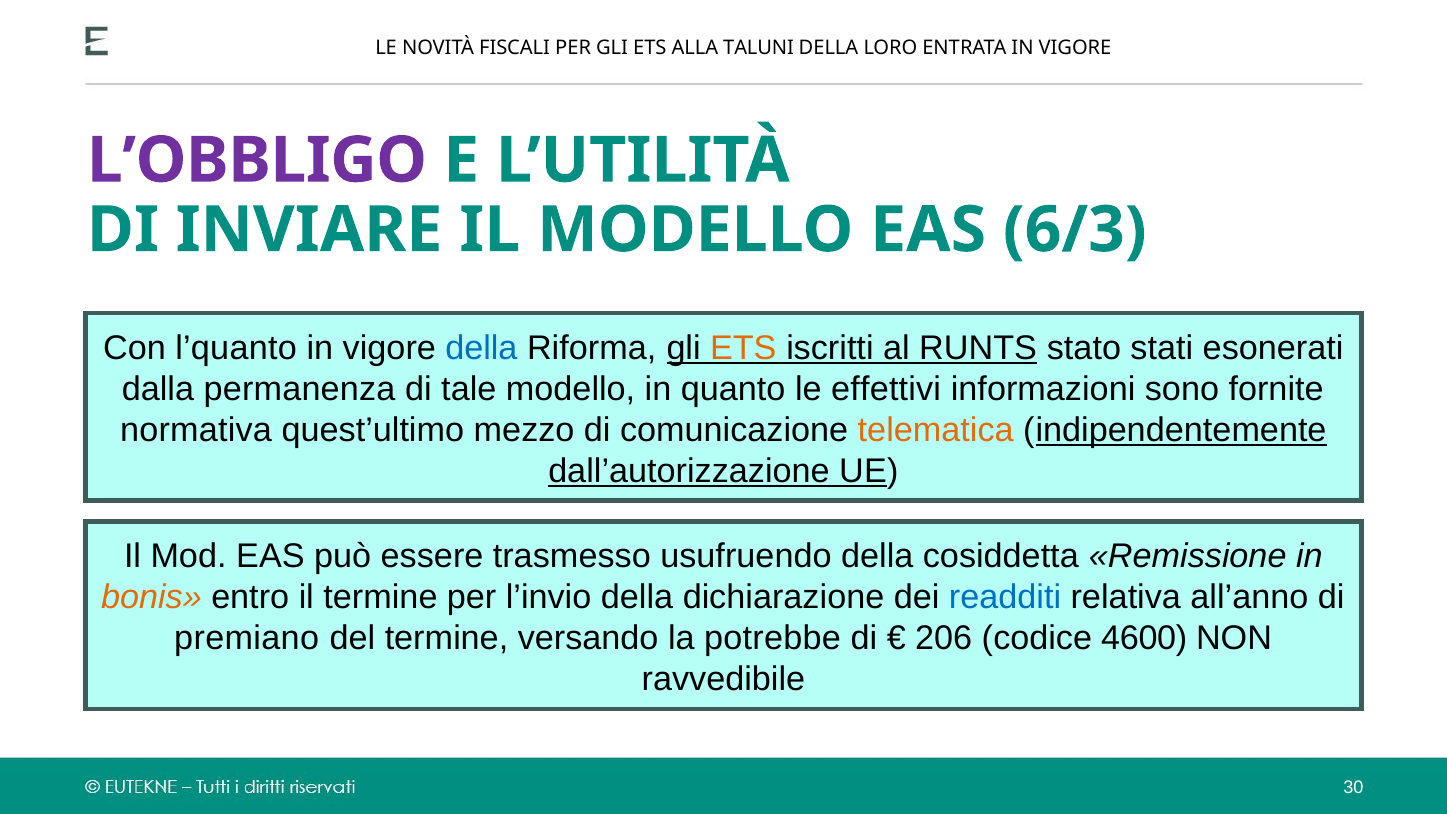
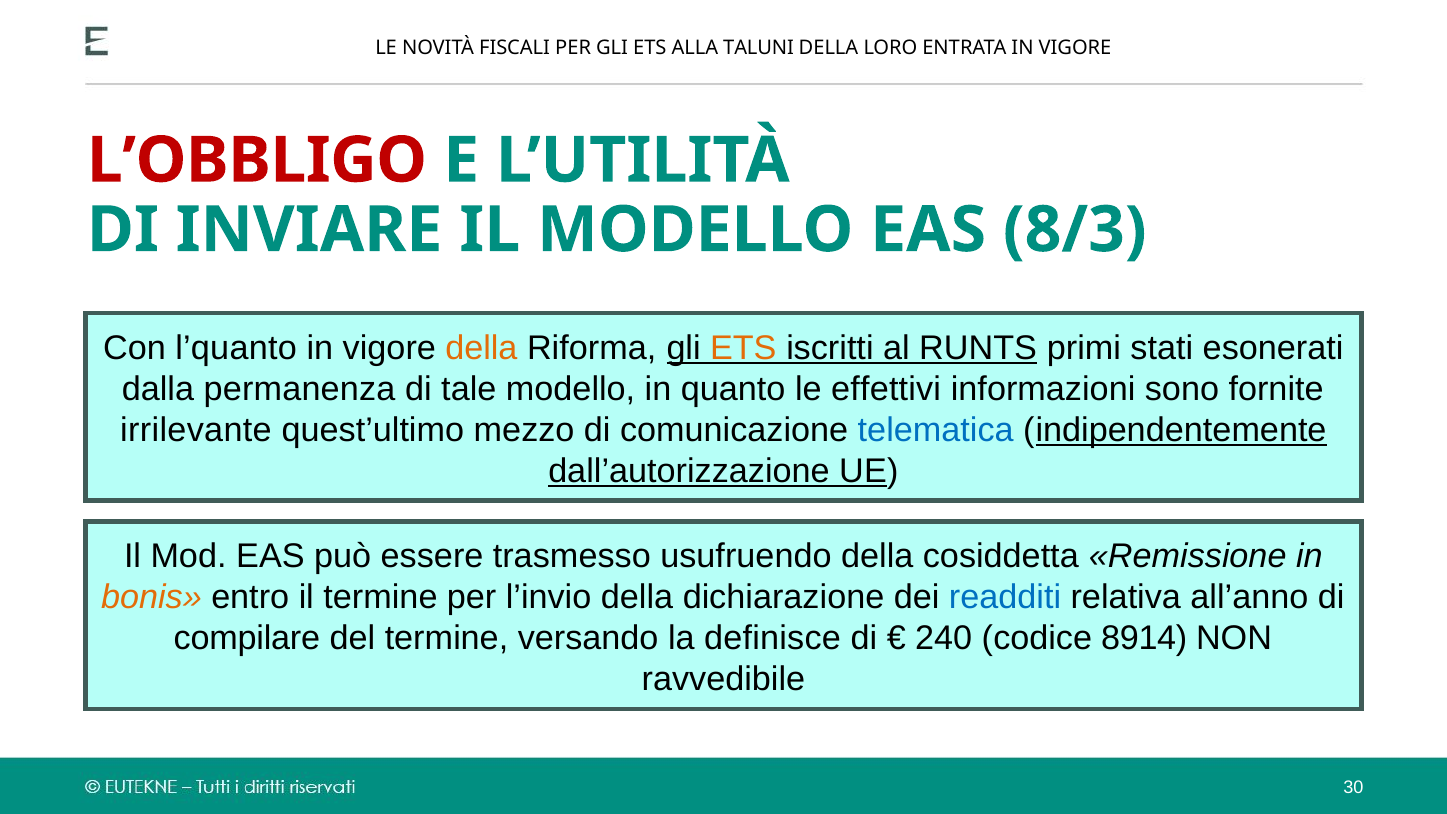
L’OBBLIGO colour: purple -> red (257, 160)
6/3: 6/3 -> 8/3 (1075, 230)
della colour: blue -> orange (481, 348)
stato: stato -> primi (1084, 348)
normativa: normativa -> irrilevante (196, 430)
telematica colour: orange -> blue (936, 430)
premiano: premiano -> compilare (247, 638)
potrebbe: potrebbe -> definisce (773, 638)
206: 206 -> 240 (944, 638)
4600: 4600 -> 8914 (1144, 638)
